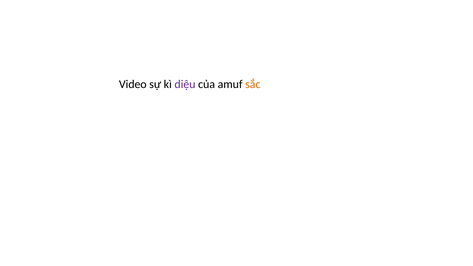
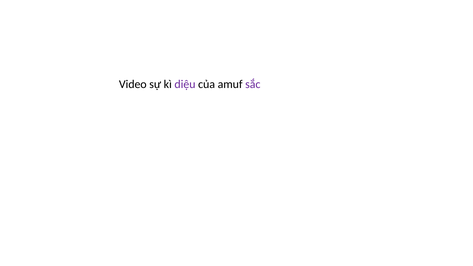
sắc colour: orange -> purple (253, 84)
